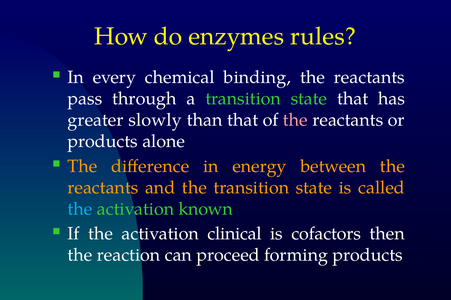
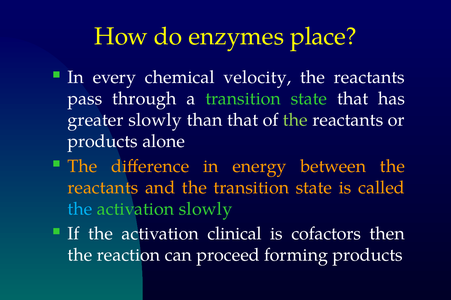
rules: rules -> place (323, 37)
binding: binding -> velocity (257, 77)
the colour: pink -> light green (295, 120)
activation known: known -> slowly (206, 209)
